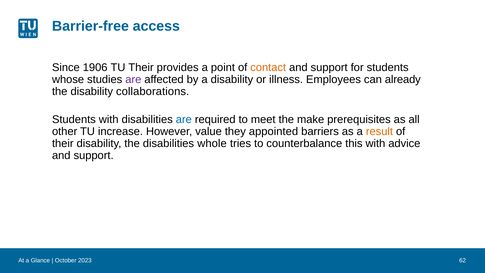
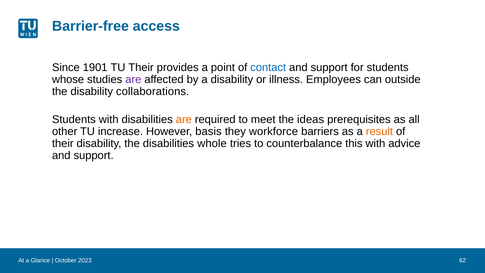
1906: 1906 -> 1901 (95, 68)
contact colour: orange -> blue (268, 68)
already: already -> outside (403, 80)
are colour: blue -> orange (184, 119)
make: make -> ideas (311, 119)
value: value -> basis (208, 131)
appointed: appointed -> workforce (273, 131)
